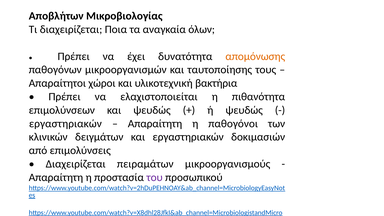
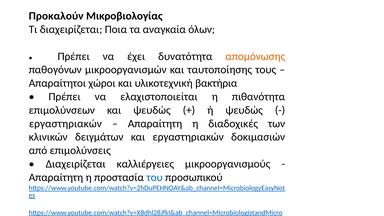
Αποβλήτων: Αποβλήτων -> Προκαλούν (56, 16)
παθογόνοι: παθογόνοι -> διαδοχικές (233, 124)
πειραμάτων: πειραμάτων -> καλλιέργειες (145, 164)
του colour: purple -> blue (155, 177)
